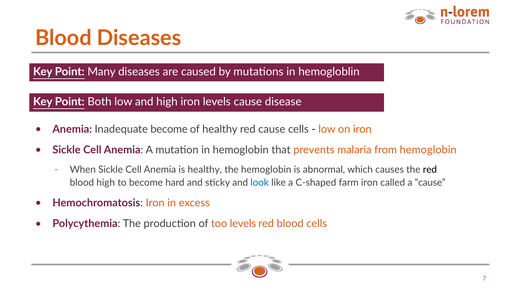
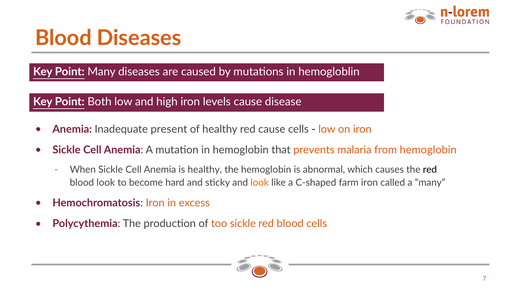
Inadequate become: become -> present (169, 129)
blood high: high -> look (106, 183)
look colour: blue -> orange (260, 183)
a cause: cause -> many (430, 183)
too levels: levels -> sickle (243, 224)
